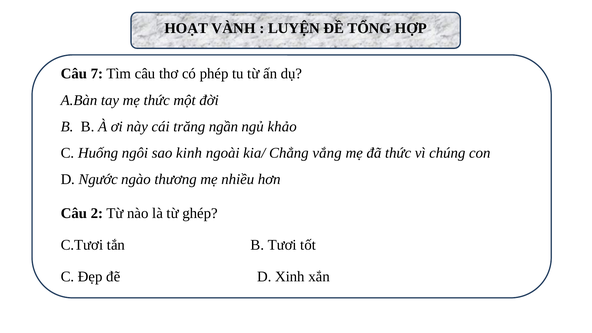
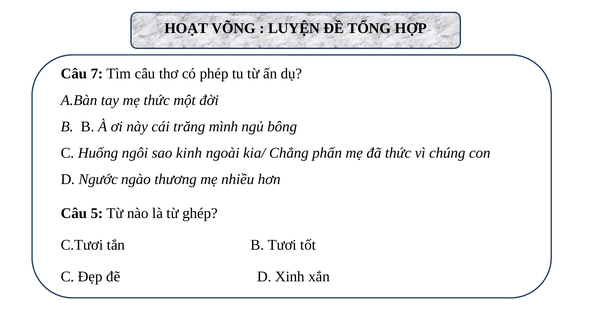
VÀNH: VÀNH -> VÕNG (234, 28)
ngần: ngần -> mình (223, 127)
khảo: khảo -> bông (282, 127)
vắng: vắng -> phấn (327, 153)
2: 2 -> 5 (97, 213)
